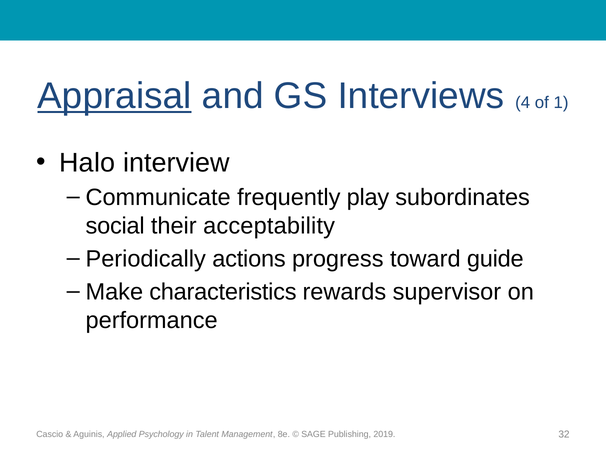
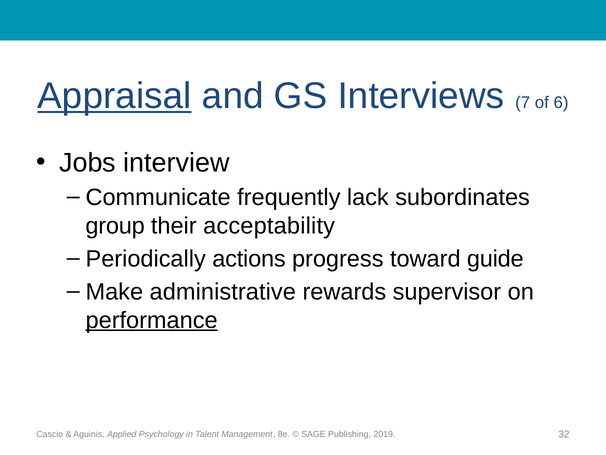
4: 4 -> 7 (523, 103)
1: 1 -> 6 (561, 103)
Halo: Halo -> Jobs (88, 162)
play: play -> lack (368, 197)
social: social -> group (115, 226)
characteristics: characteristics -> administrative (223, 292)
performance underline: none -> present (152, 320)
